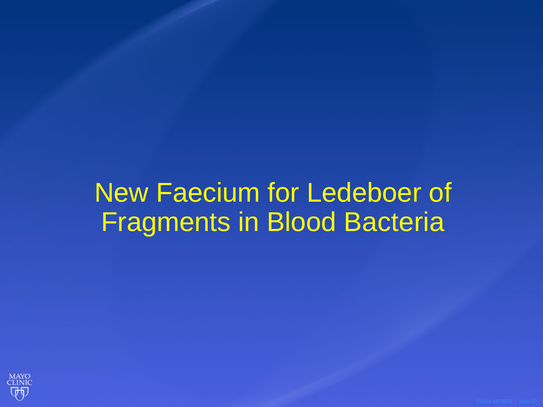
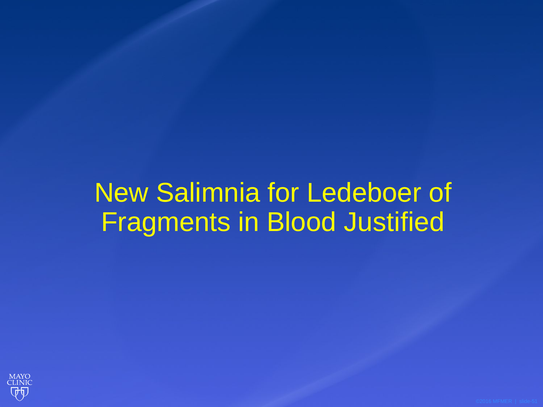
Faecium: Faecium -> Salimnia (208, 193)
Bacteria: Bacteria -> Justified (394, 222)
